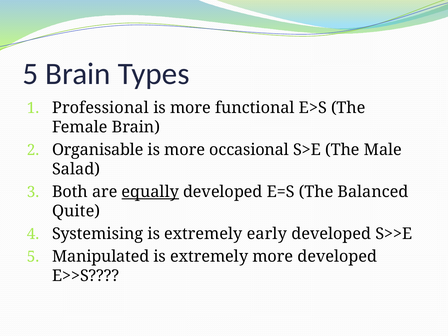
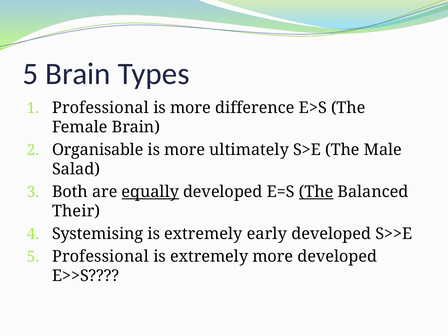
functional: functional -> difference (255, 108)
occasional: occasional -> ultimately (249, 150)
The underline: none -> present (316, 192)
Quite: Quite -> Their (76, 211)
5 Manipulated: Manipulated -> Professional (101, 257)
